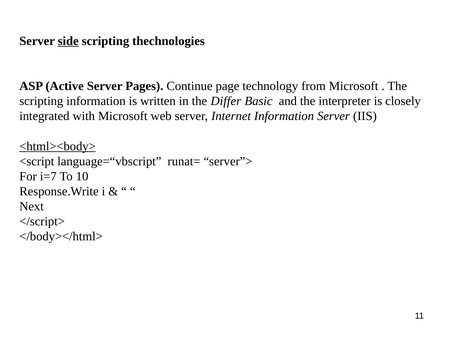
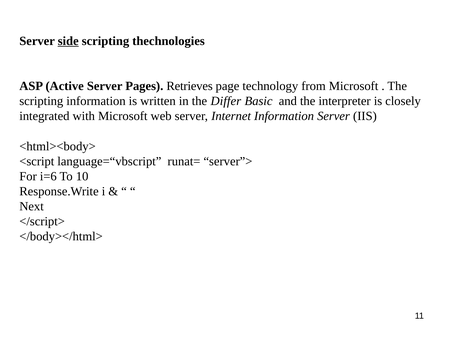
Continue: Continue -> Retrieves (190, 86)
<html><body> underline: present -> none (58, 146)
i=7: i=7 -> i=6 (48, 176)
